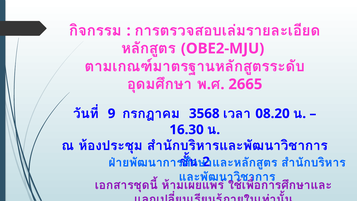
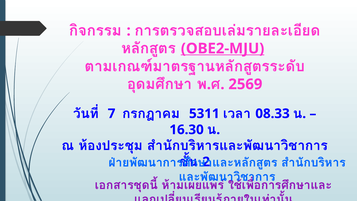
OBE2-MJU underline: none -> present (223, 48)
2665: 2665 -> 2569 (245, 84)
9: 9 -> 7 (112, 114)
3568: 3568 -> 5311 (204, 114)
08.20: 08.20 -> 08.33 (273, 114)
